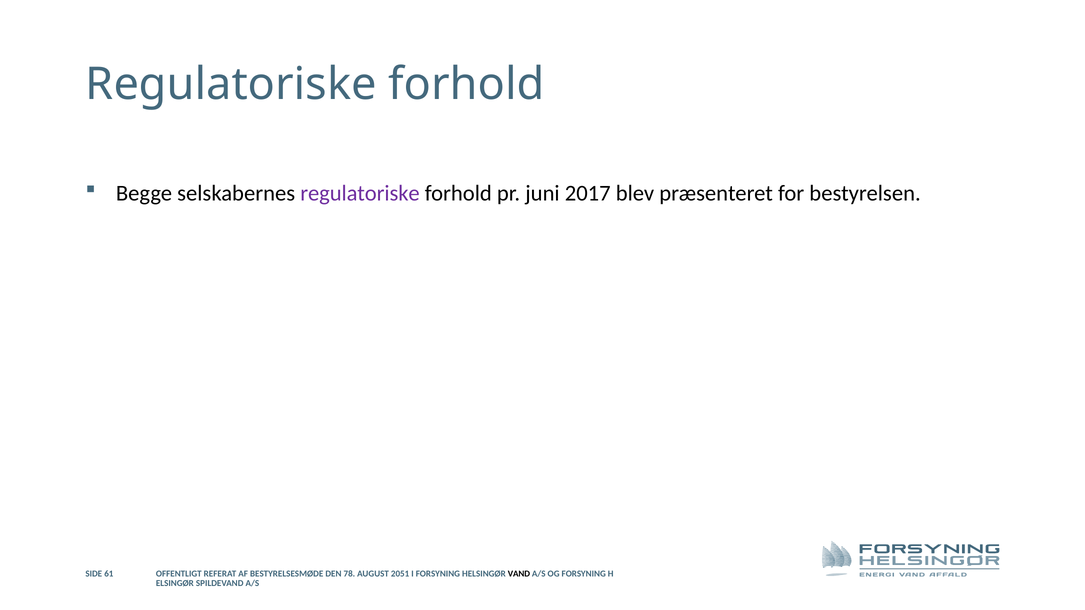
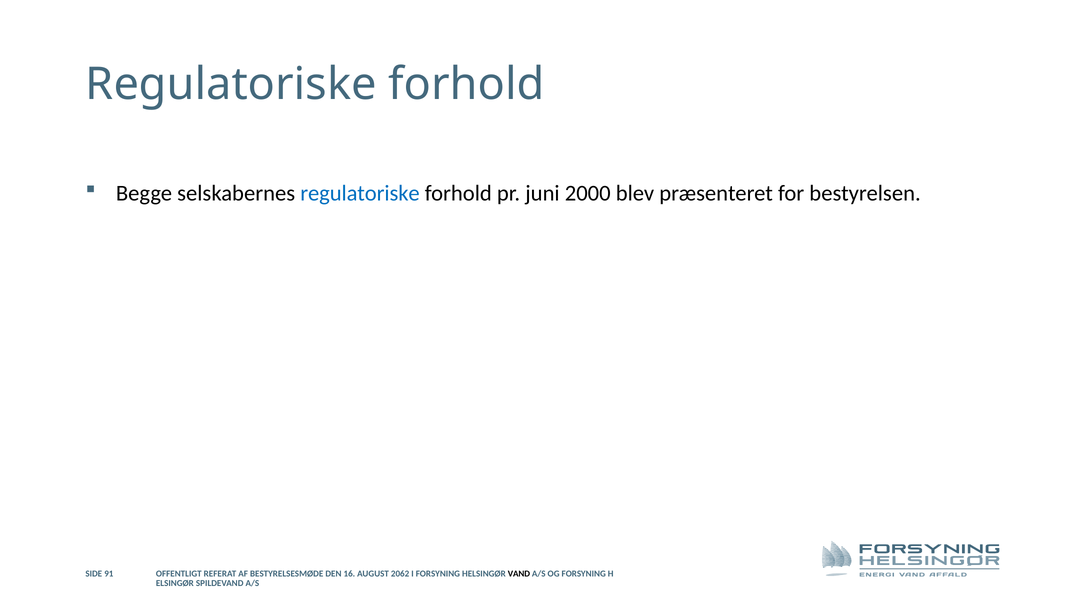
regulatoriske colour: purple -> blue (360, 194)
2017: 2017 -> 2000 (588, 194)
61: 61 -> 91 (109, 574)
78: 78 -> 16 (349, 574)
2051: 2051 -> 2062 (400, 574)
